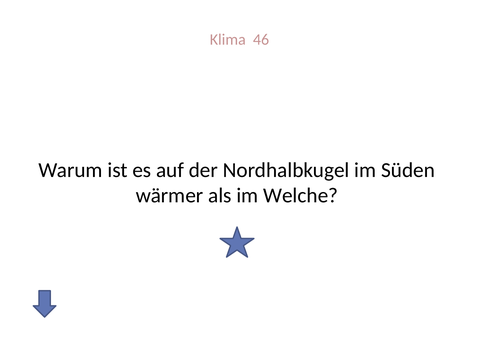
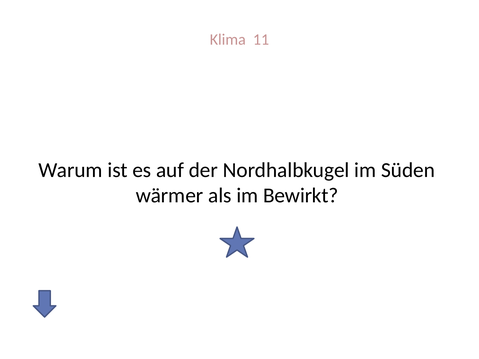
46: 46 -> 11 (261, 40)
Welche: Welche -> Bewirkt (301, 196)
